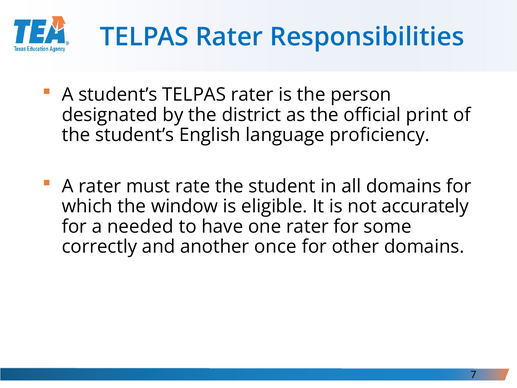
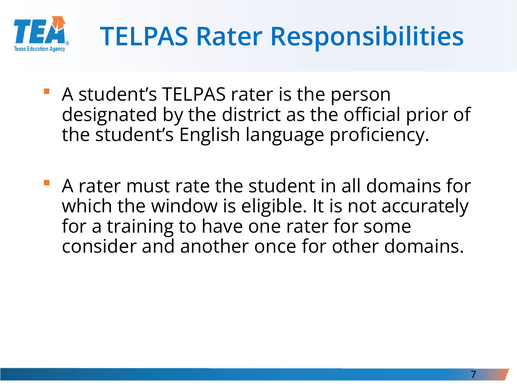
print: print -> prior (427, 115)
needed: needed -> training (140, 226)
correctly: correctly -> consider (99, 247)
